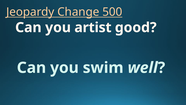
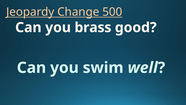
artist: artist -> brass (93, 27)
